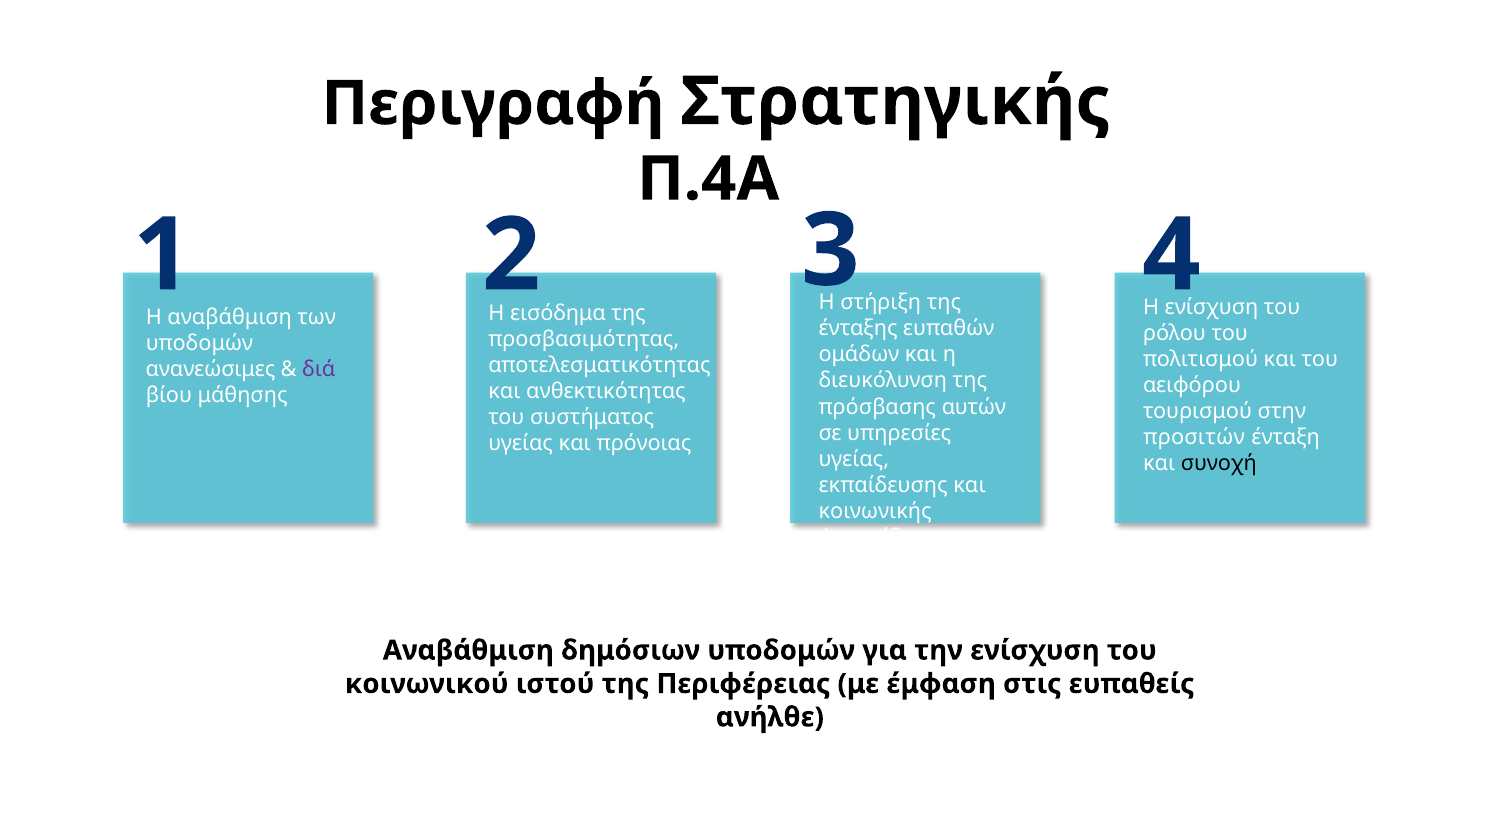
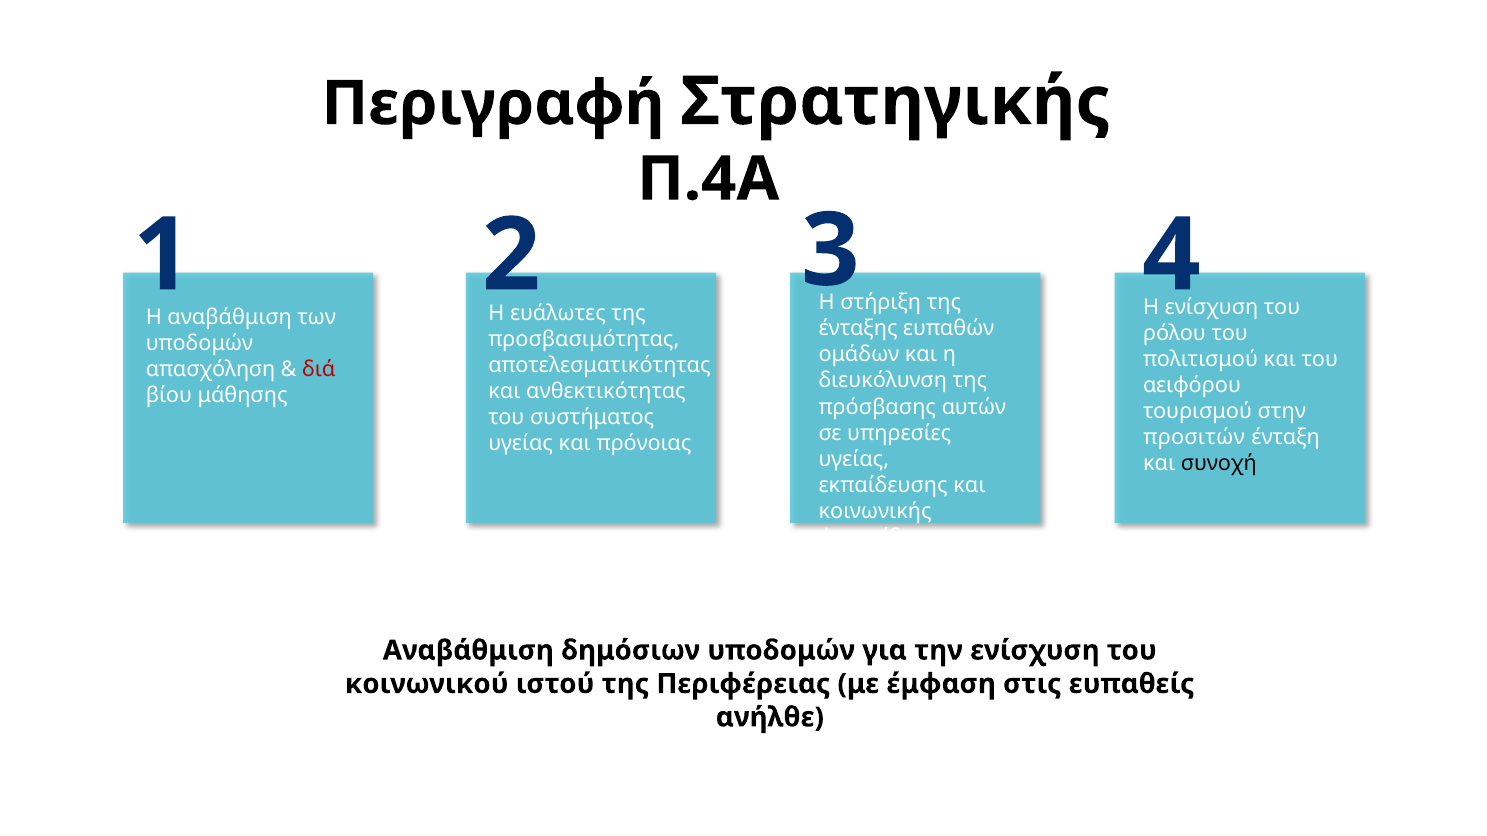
εισόδημα: εισόδημα -> ευάλωτες (558, 313)
ανανεώσιμες: ανανεώσιμες -> απασχόληση (211, 370)
διά colour: purple -> red (319, 370)
